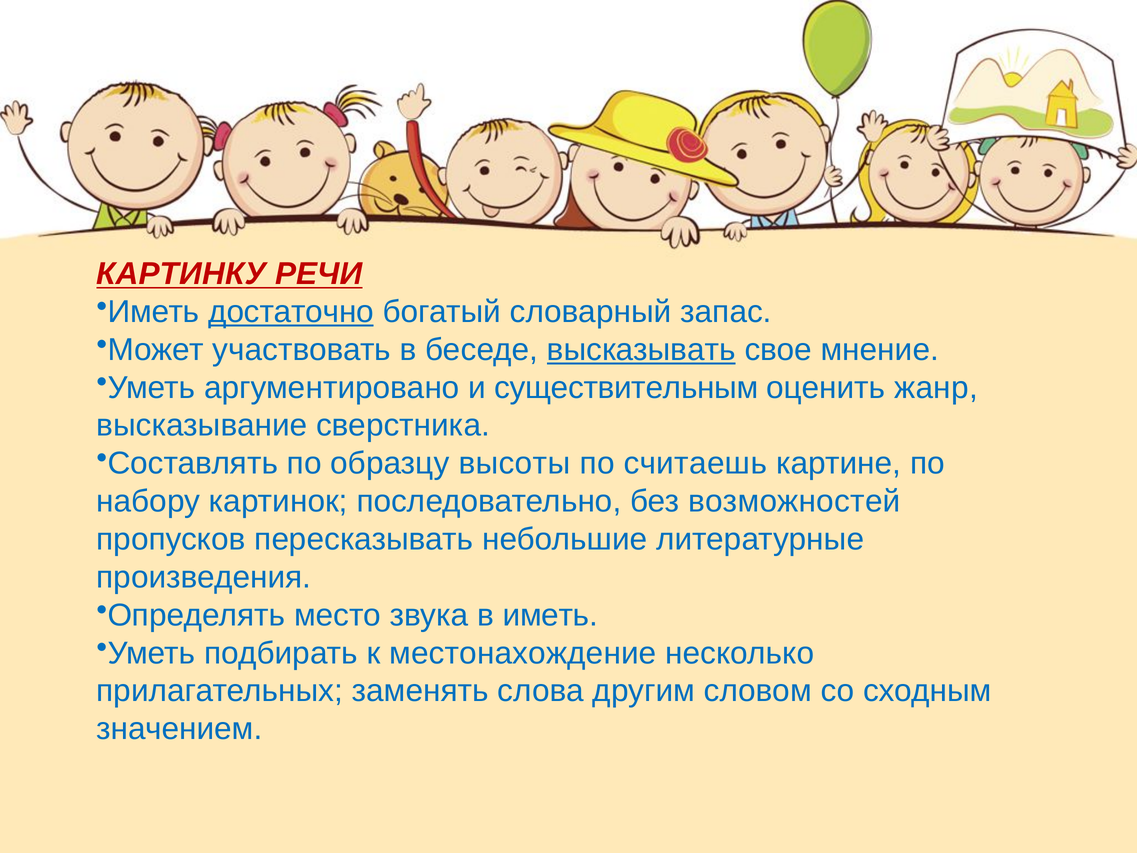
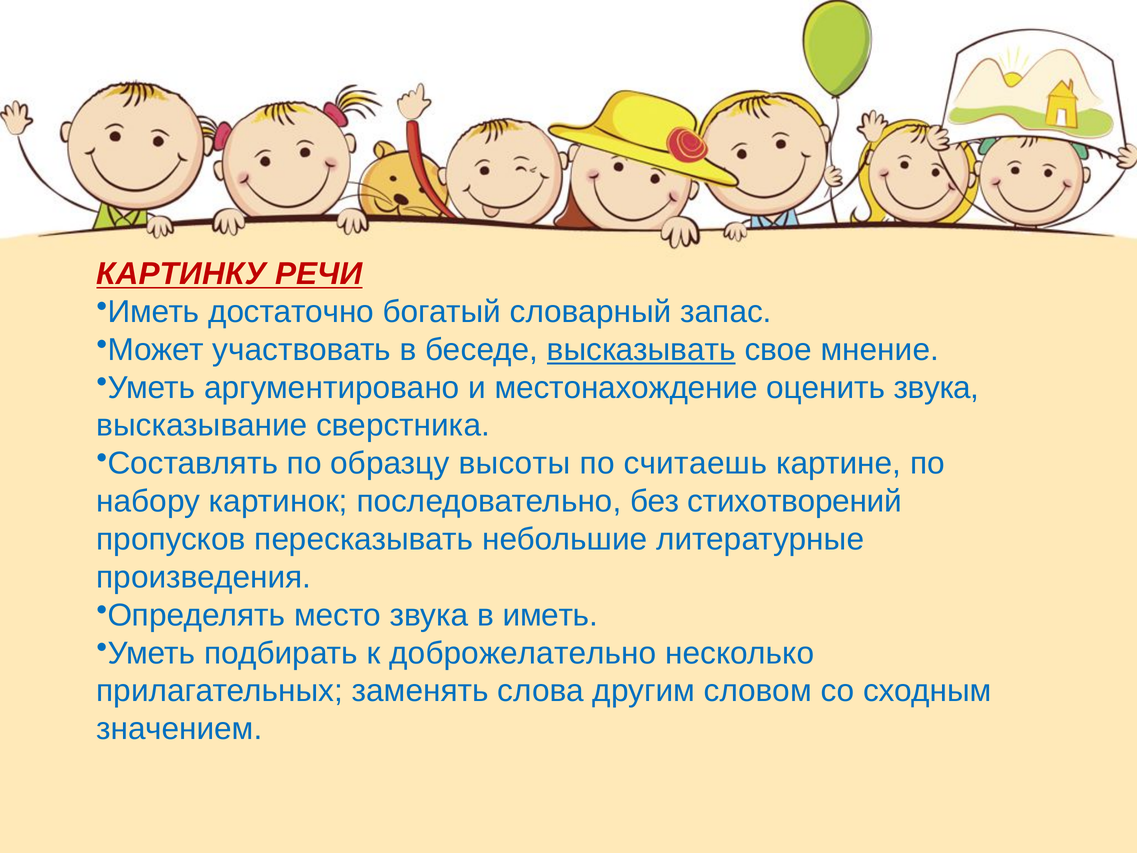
достаточно underline: present -> none (291, 312)
существительным: существительным -> местонахождение (626, 388)
оценить жанр: жанр -> звука (936, 388)
возможностей: возможностей -> стихотворений (795, 501)
местонахождение: местонахождение -> доброжелательно (523, 653)
